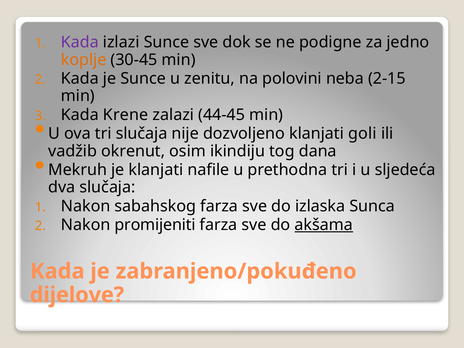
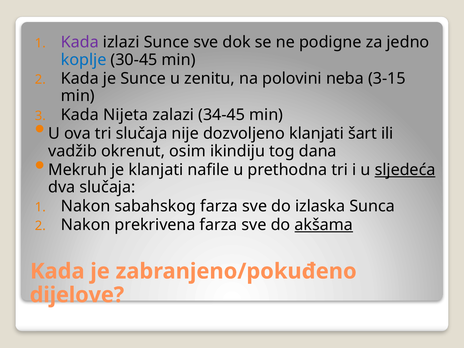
koplje colour: orange -> blue (84, 60)
2-15: 2-15 -> 3-15 (387, 79)
Krene: Krene -> Nijeta (126, 115)
44-45: 44-45 -> 34-45 (222, 115)
goli: goli -> šart (363, 134)
sljedeća underline: none -> present (405, 170)
promijeniti: promijeniti -> prekrivena (155, 225)
